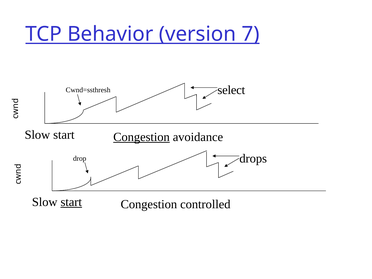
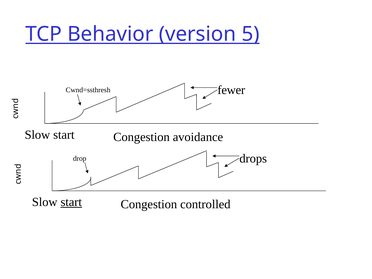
7: 7 -> 5 (251, 34)
select: select -> fewer (231, 90)
Congestion underline: present -> none (142, 137)
